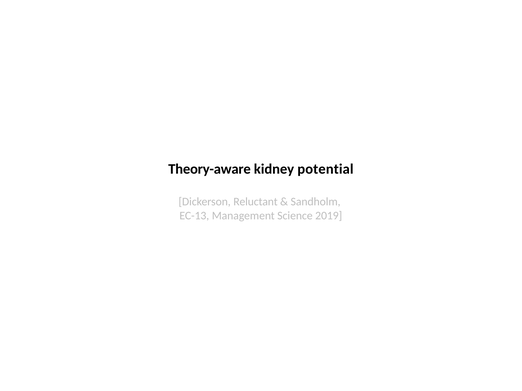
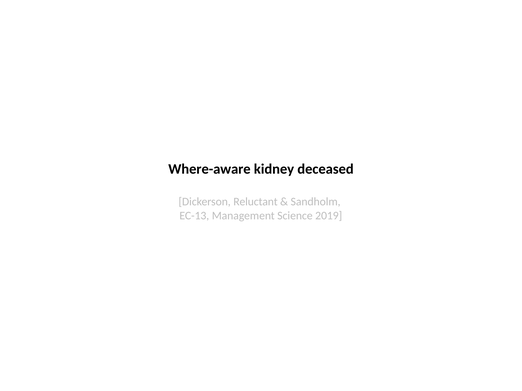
Theory-aware: Theory-aware -> Where-aware (209, 169)
potential: potential -> deceased (326, 169)
